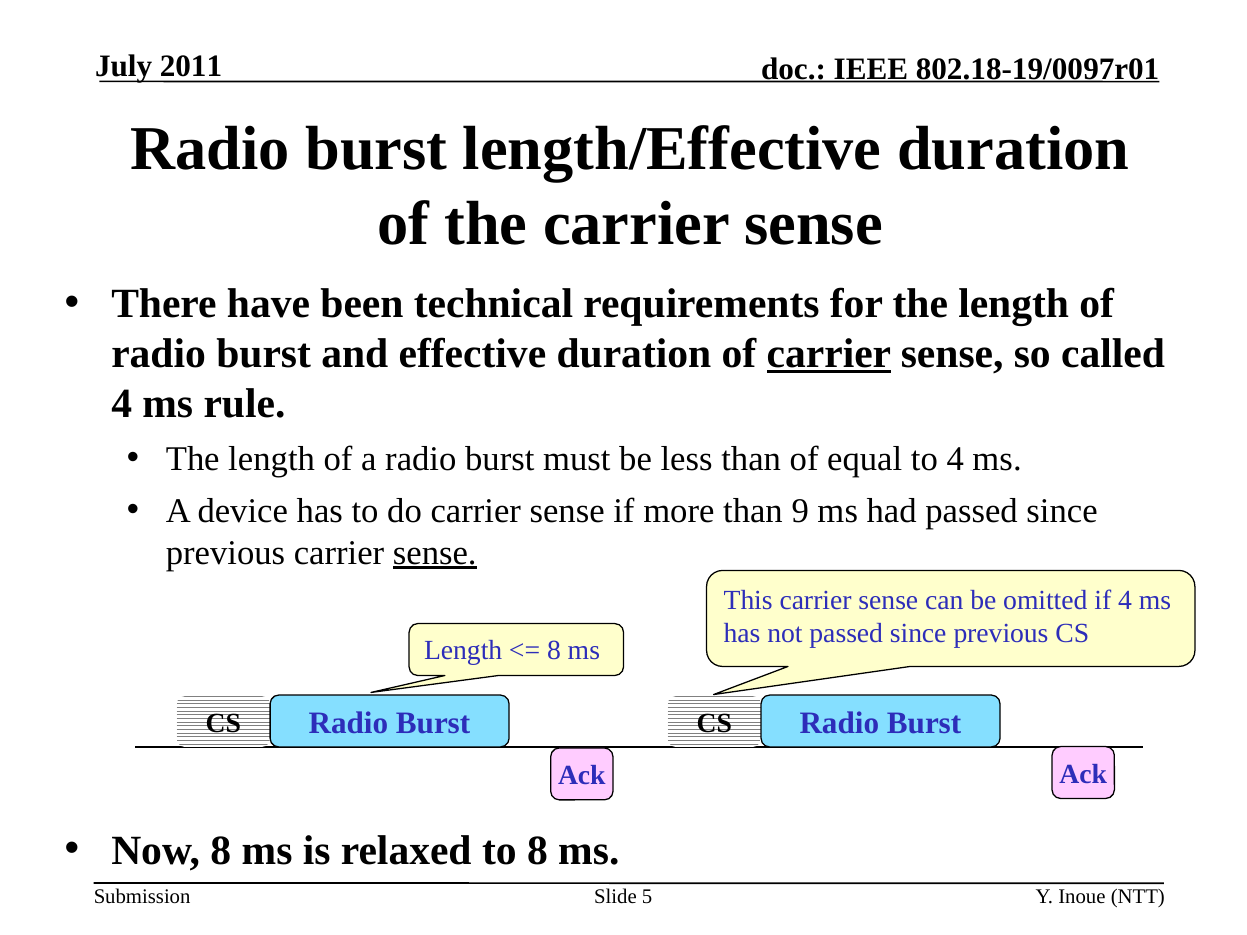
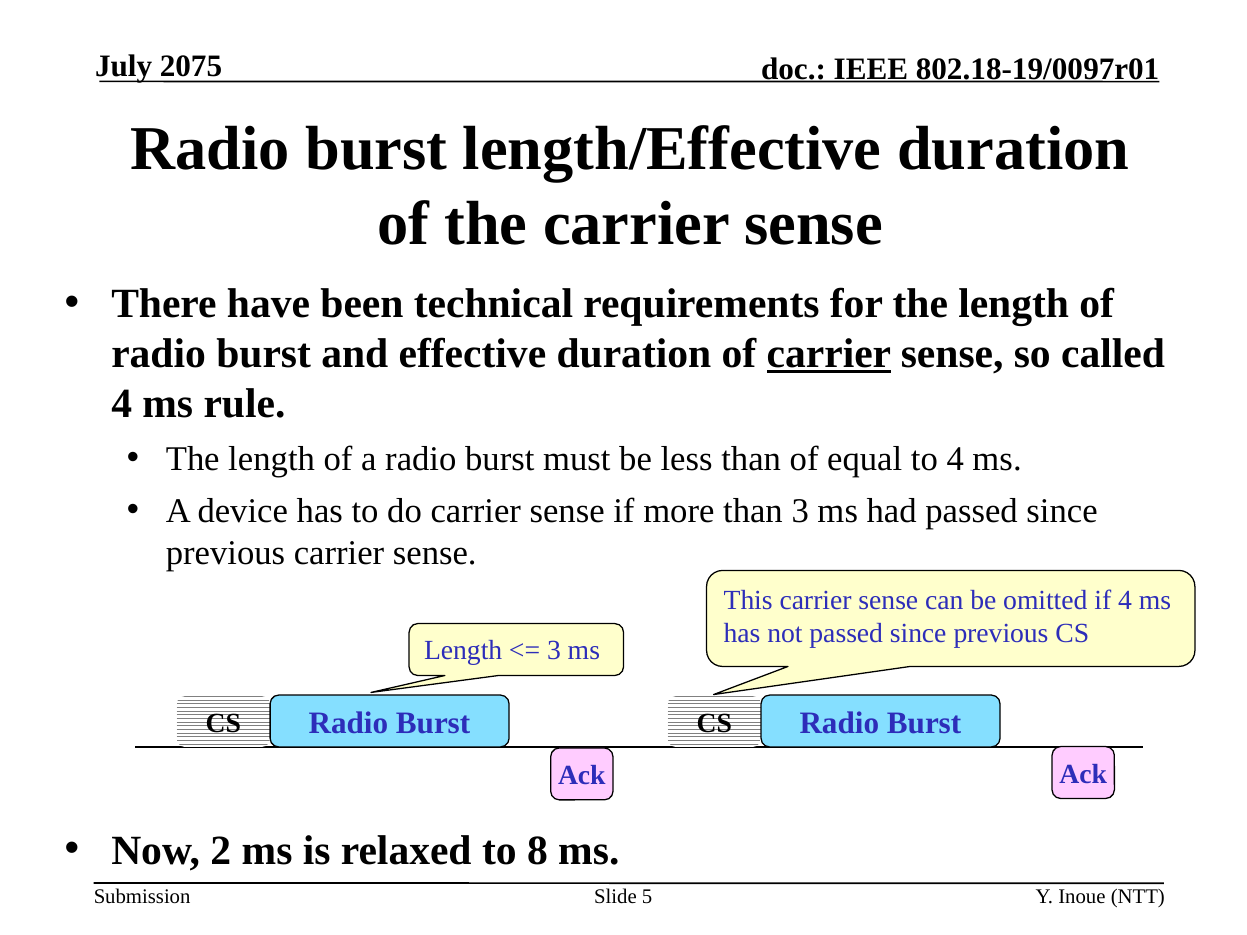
2011: 2011 -> 2075 (191, 66)
than 9: 9 -> 3 (800, 511)
sense underline: present -> none (435, 553)
8: 8 -> 3 (554, 651)
Now 8: 8 -> 2 (221, 851)
